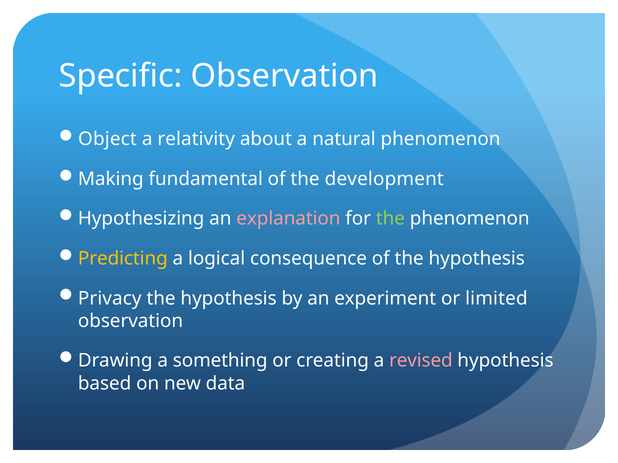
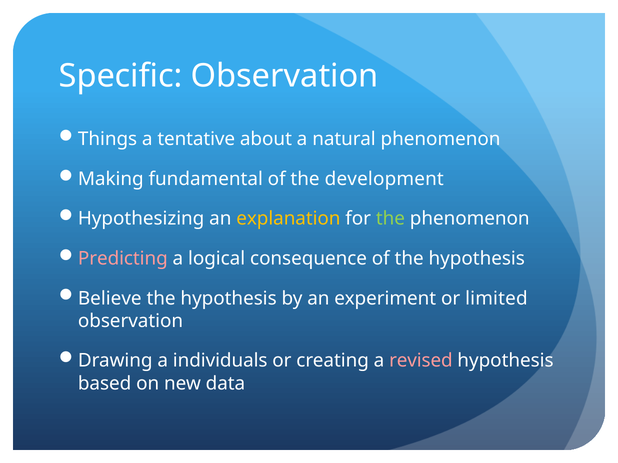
Object: Object -> Things (108, 139)
relativity: relativity -> tentative (196, 139)
explanation colour: pink -> yellow (288, 219)
Predicting colour: yellow -> pink (123, 259)
Privacy: Privacy -> Believe (110, 299)
something: something -> individuals (220, 361)
